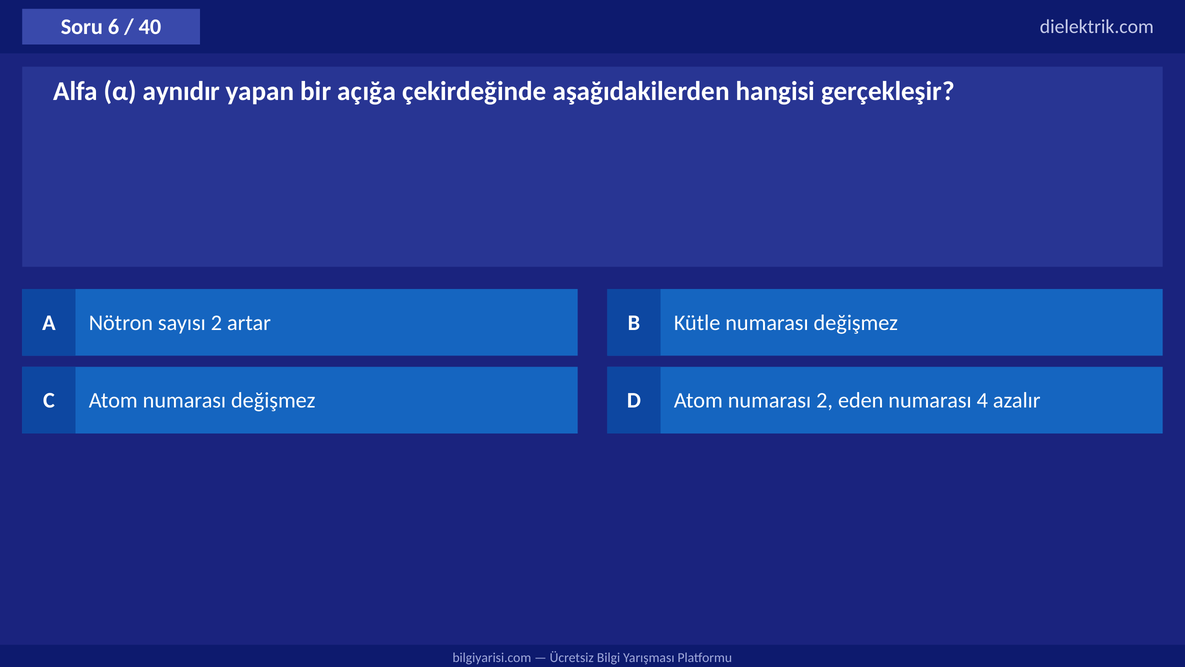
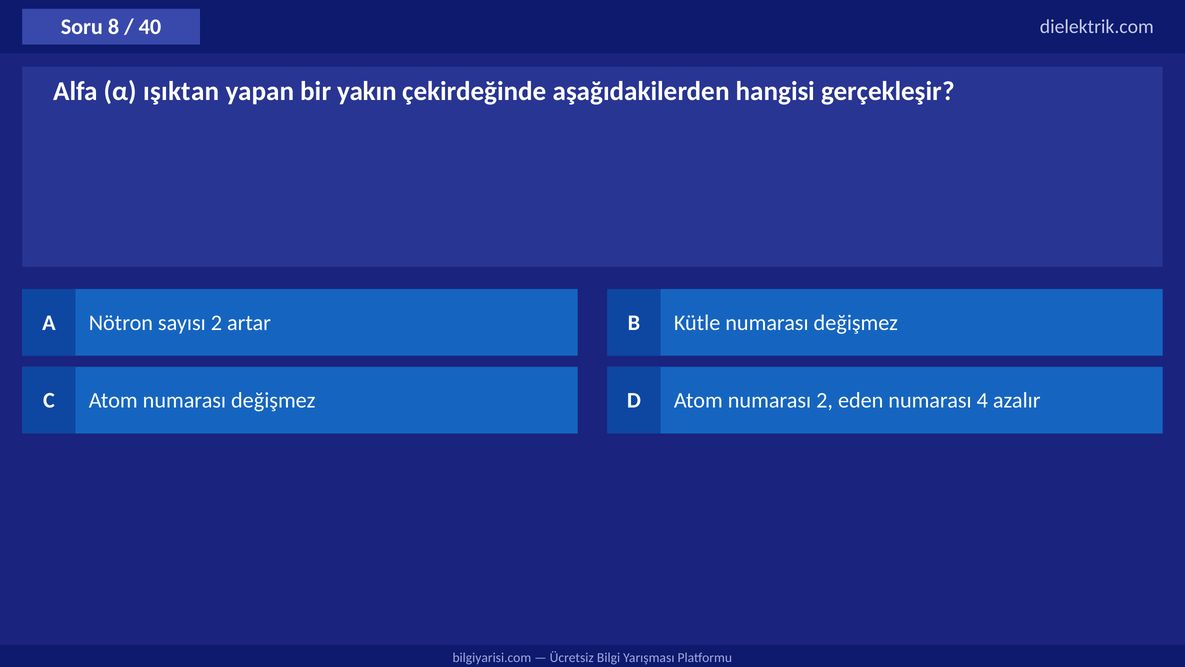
6: 6 -> 8 (114, 27)
aynıdır: aynıdır -> ışıktan (181, 91)
açığa: açığa -> yakın (367, 91)
